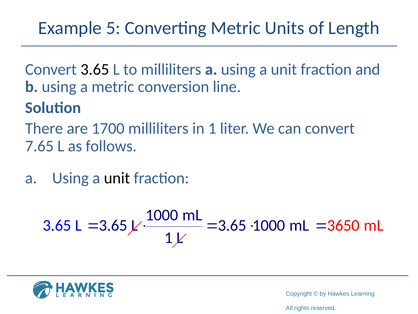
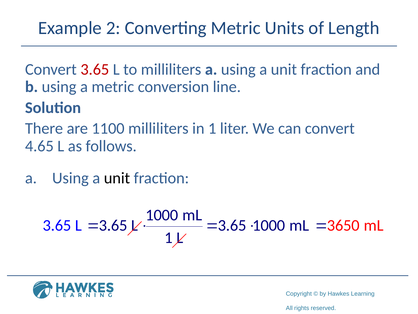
5: 5 -> 2 (113, 28)
3.65 colour: black -> red (95, 69)
1700: 1700 -> 1100 (108, 128)
7.65: 7.65 -> 4.65 (39, 146)
